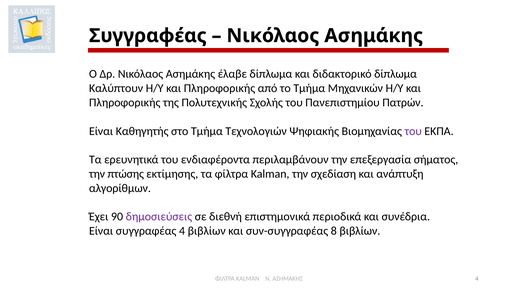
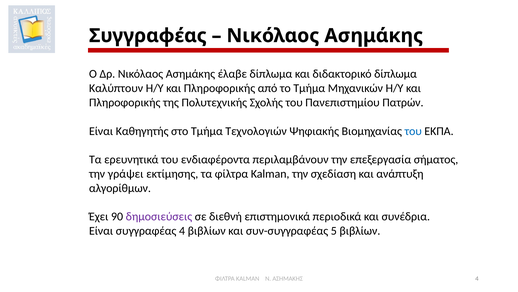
του colour: purple -> blue (413, 131)
πτώσης: πτώσης -> γράψει (126, 174)
8: 8 -> 5 (334, 230)
